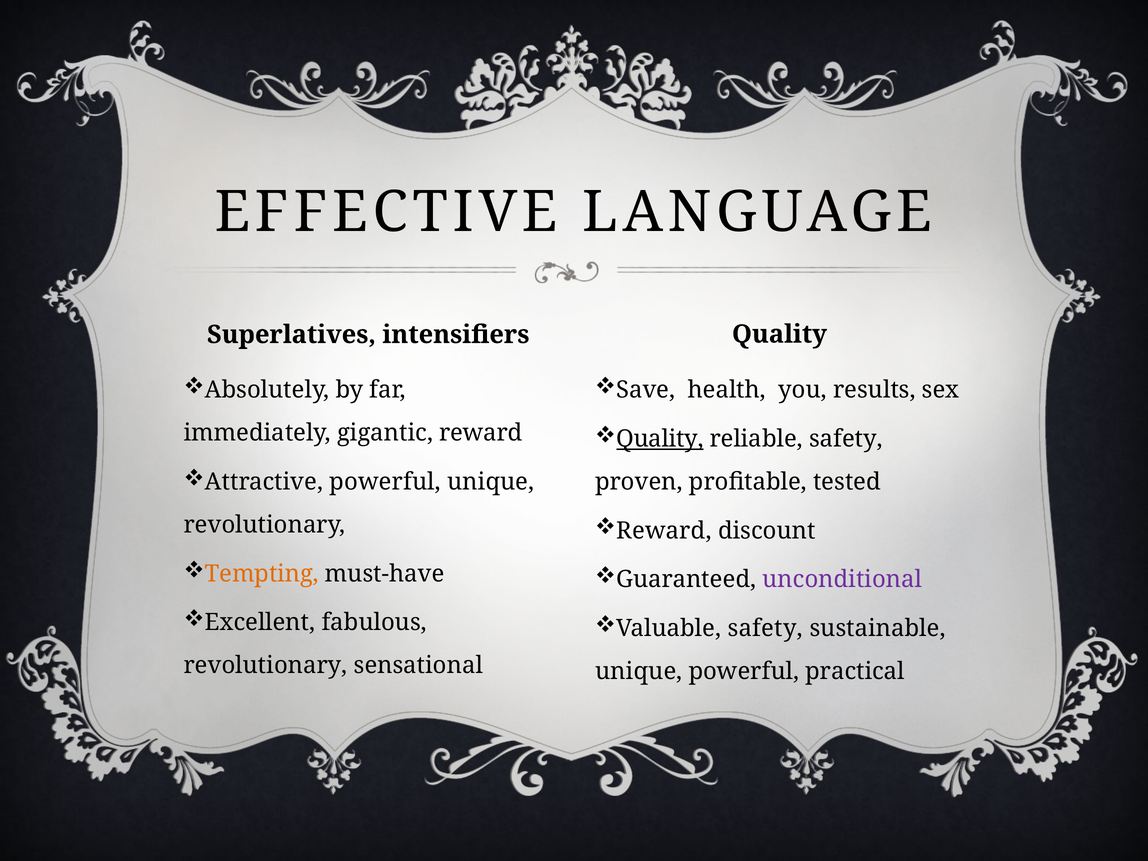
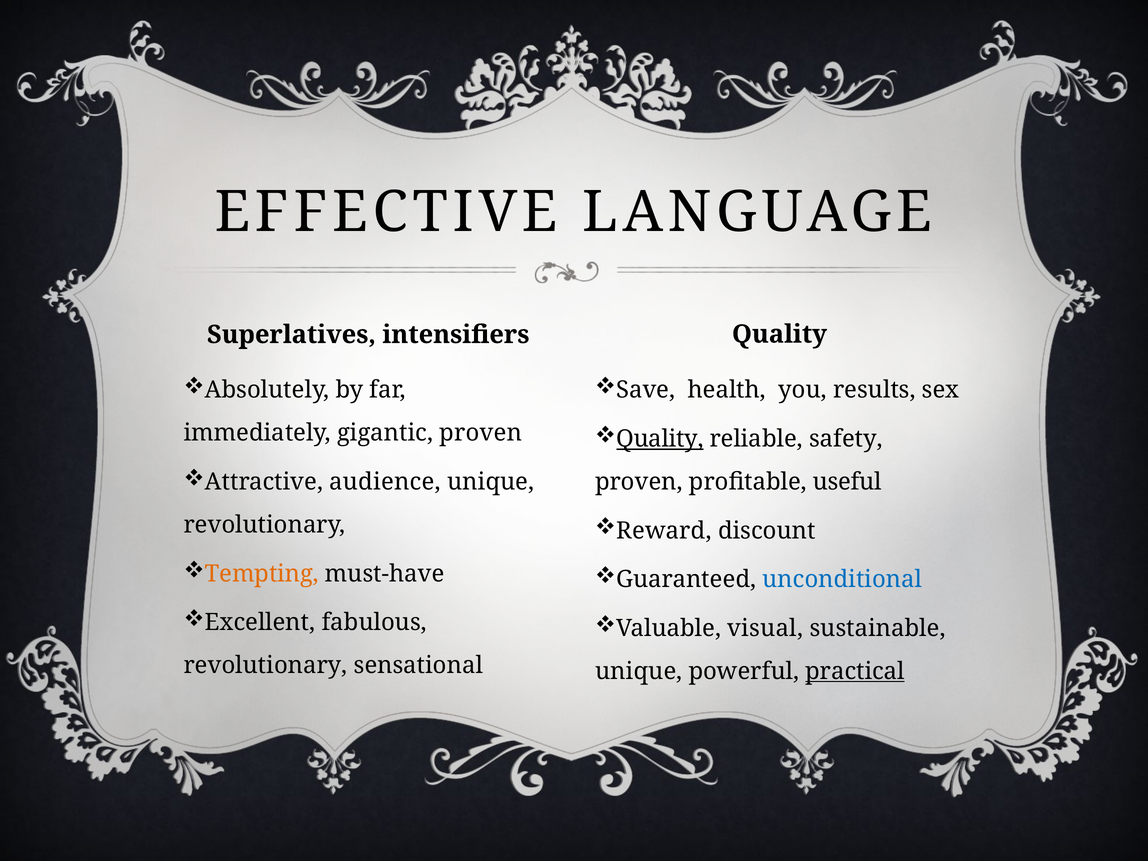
gigantic reward: reward -> proven (481, 433)
Attractive powerful: powerful -> audience (385, 482)
tested: tested -> useful (847, 482)
unconditional colour: purple -> blue (842, 579)
Valuable safety: safety -> visual (765, 628)
practical underline: none -> present (855, 671)
